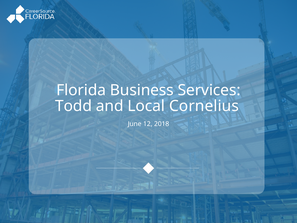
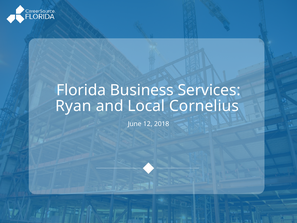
Todd: Todd -> Ryan (73, 106)
